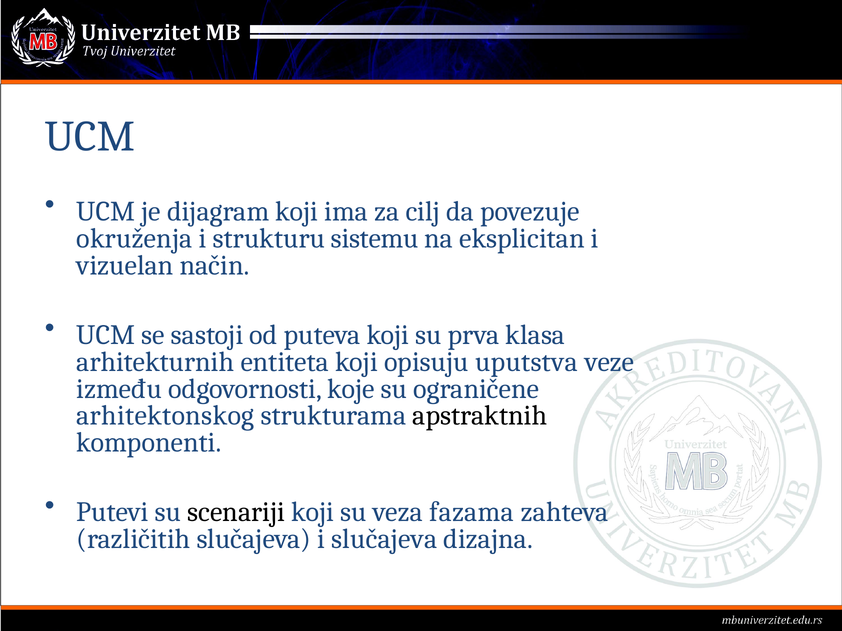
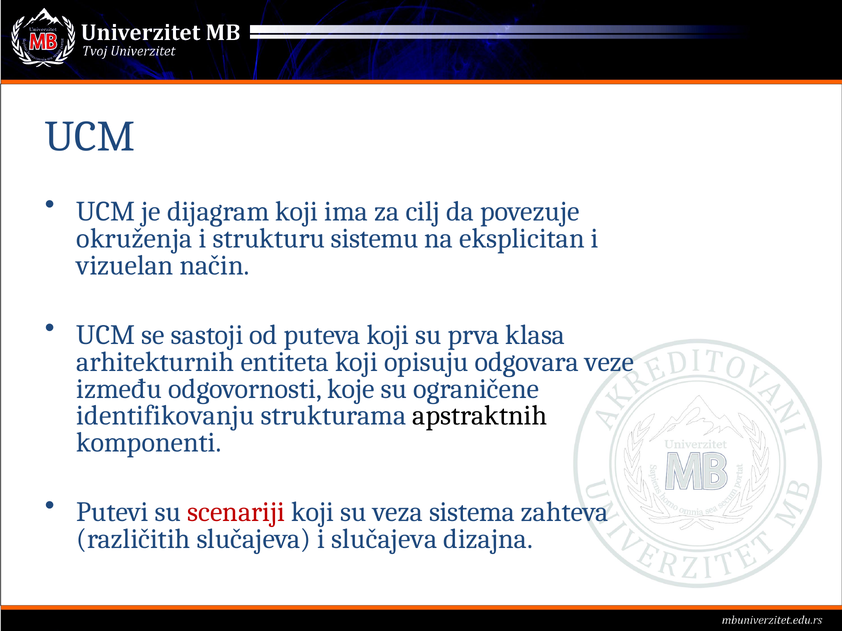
uputstva: uputstva -> odgovara (527, 362)
arhitektonskog: arhitektonskog -> identifikovanju (165, 416)
scenariji colour: black -> red (236, 513)
fazama: fazama -> sistema (472, 513)
